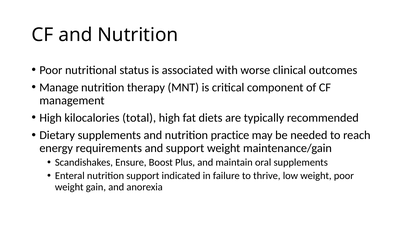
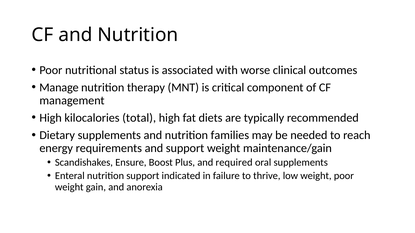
practice: practice -> families (230, 135)
maintain: maintain -> required (234, 163)
